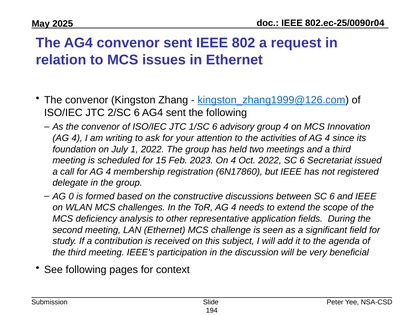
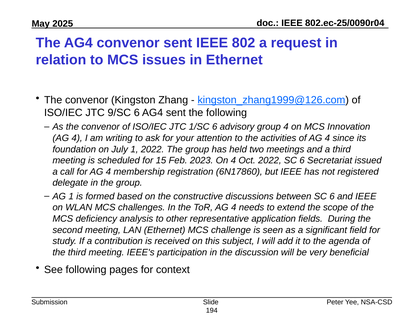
2/SC: 2/SC -> 9/SC (119, 113)
AG 0: 0 -> 1 (71, 196)
